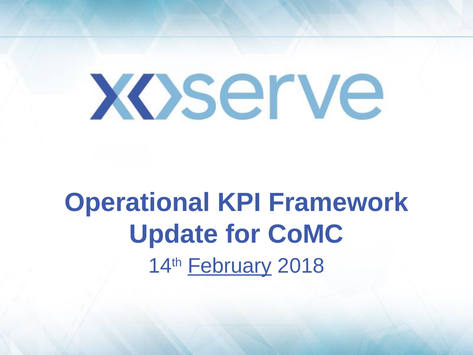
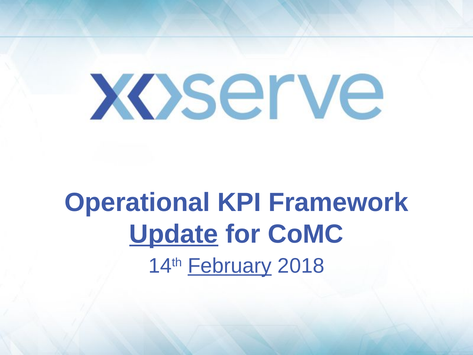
Update underline: none -> present (174, 234)
